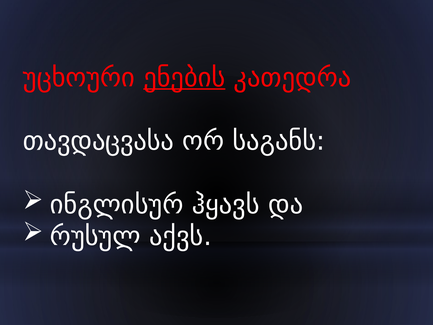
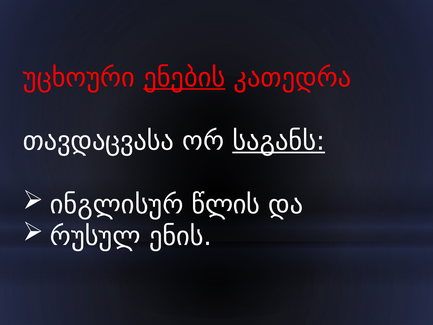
საგანს underline: none -> present (279, 141)
ჰყავს: ჰყავს -> წლის (226, 205)
აქვს: აქვს -> ენის (181, 236)
